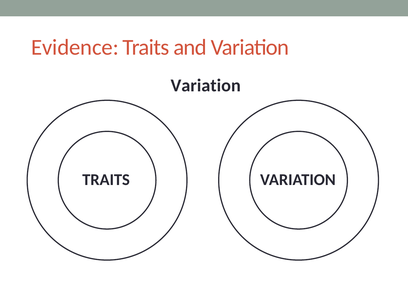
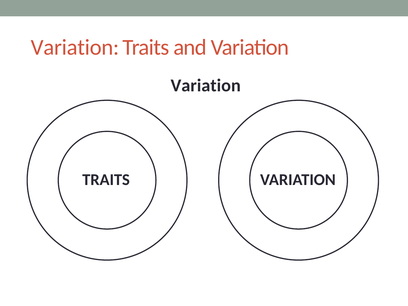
Evidence: Evidence -> Variation (75, 47)
